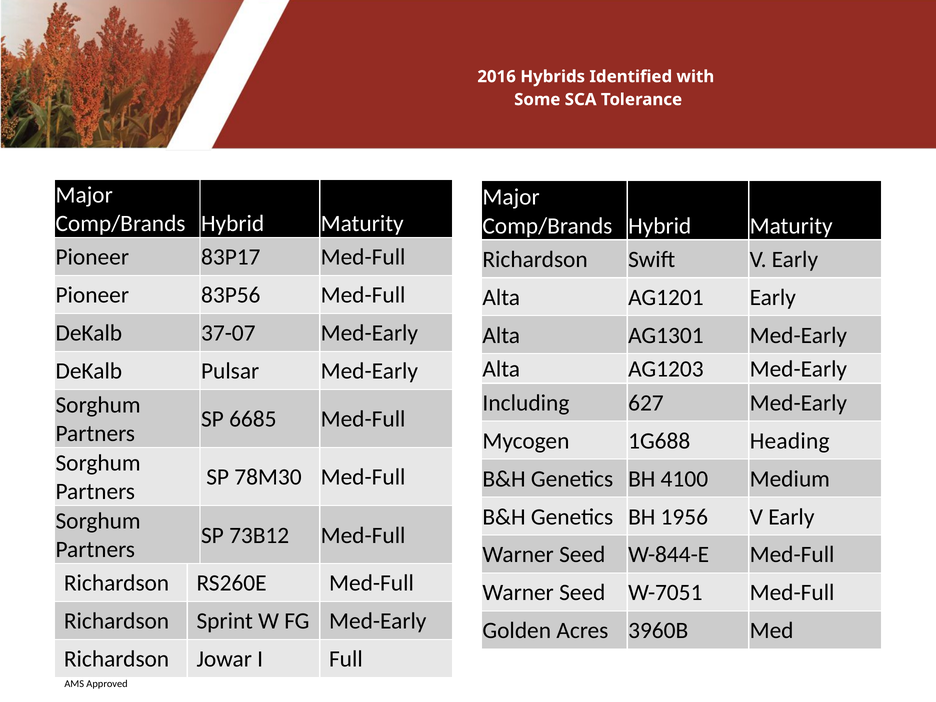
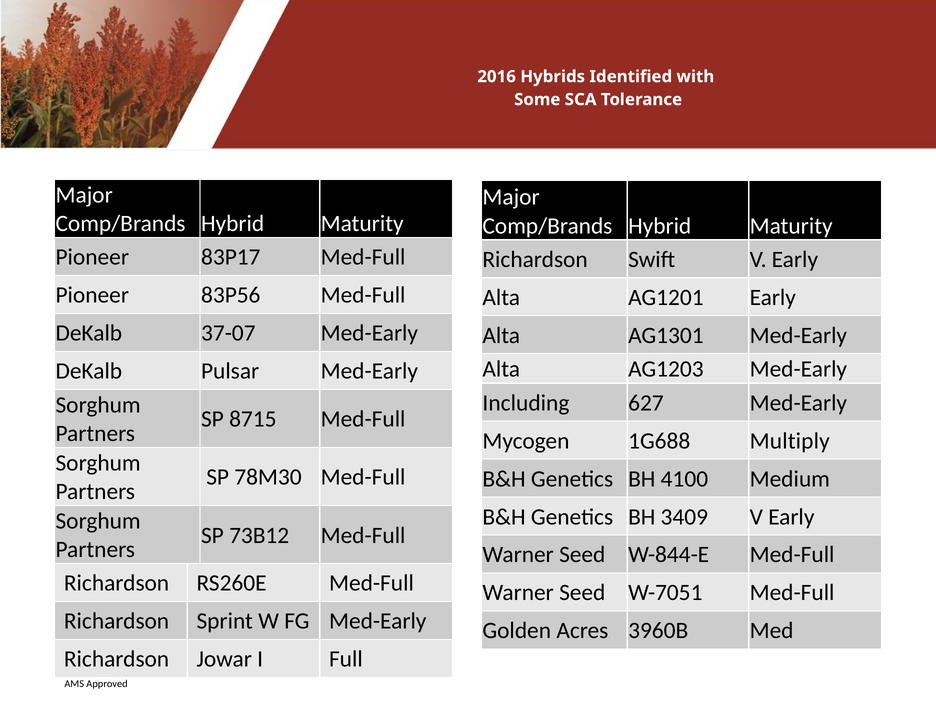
6685: 6685 -> 8715 (253, 419)
Heading: Heading -> Multiply (790, 441)
1956: 1956 -> 3409 (684, 517)
